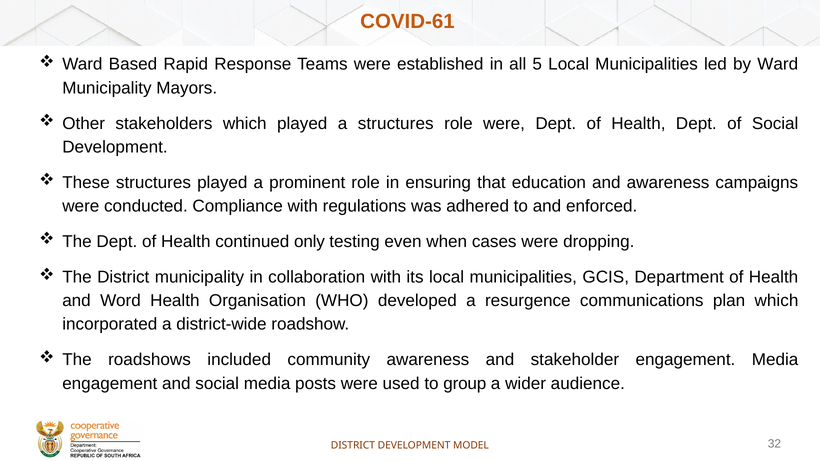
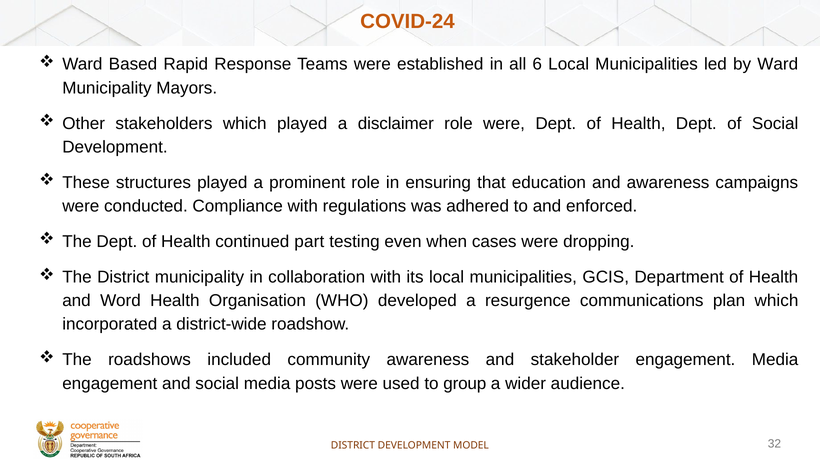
COVID-61: COVID-61 -> COVID-24 (407, 21)
5: 5 -> 6 (537, 64)
a structures: structures -> disclaimer (396, 123)
only: only -> part (309, 242)
